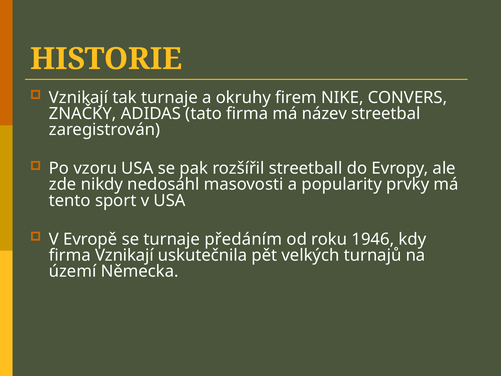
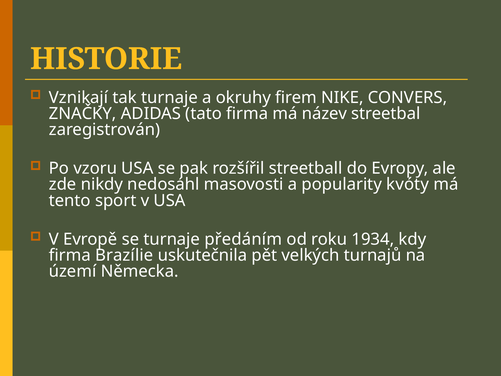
prvky: prvky -> kvóty (408, 184)
1946: 1946 -> 1934 (373, 239)
firma Vznikají: Vznikají -> Brazílie (124, 255)
